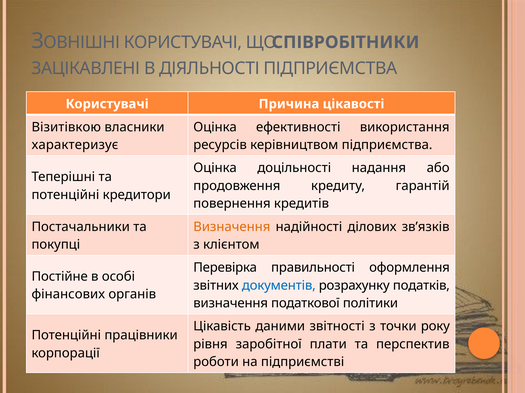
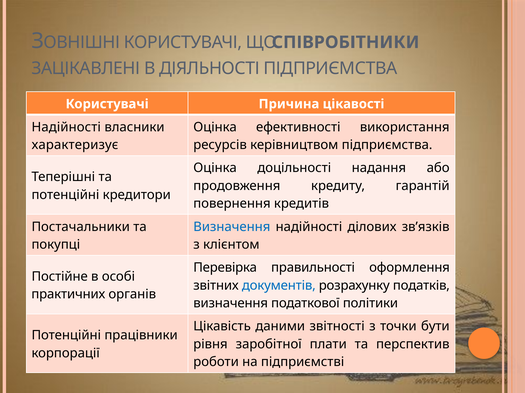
Візитівкою: Візитівкою -> Надійності (66, 127)
Визначення colour: orange -> blue (232, 227)
фінансових: фінансових -> практичних (68, 295)
року: року -> бути (435, 327)
